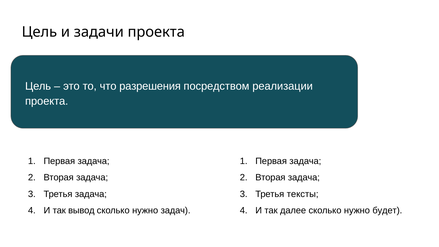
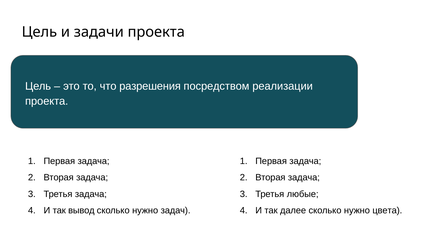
тексты: тексты -> любые (303, 194)
будет: будет -> цвета (387, 211)
